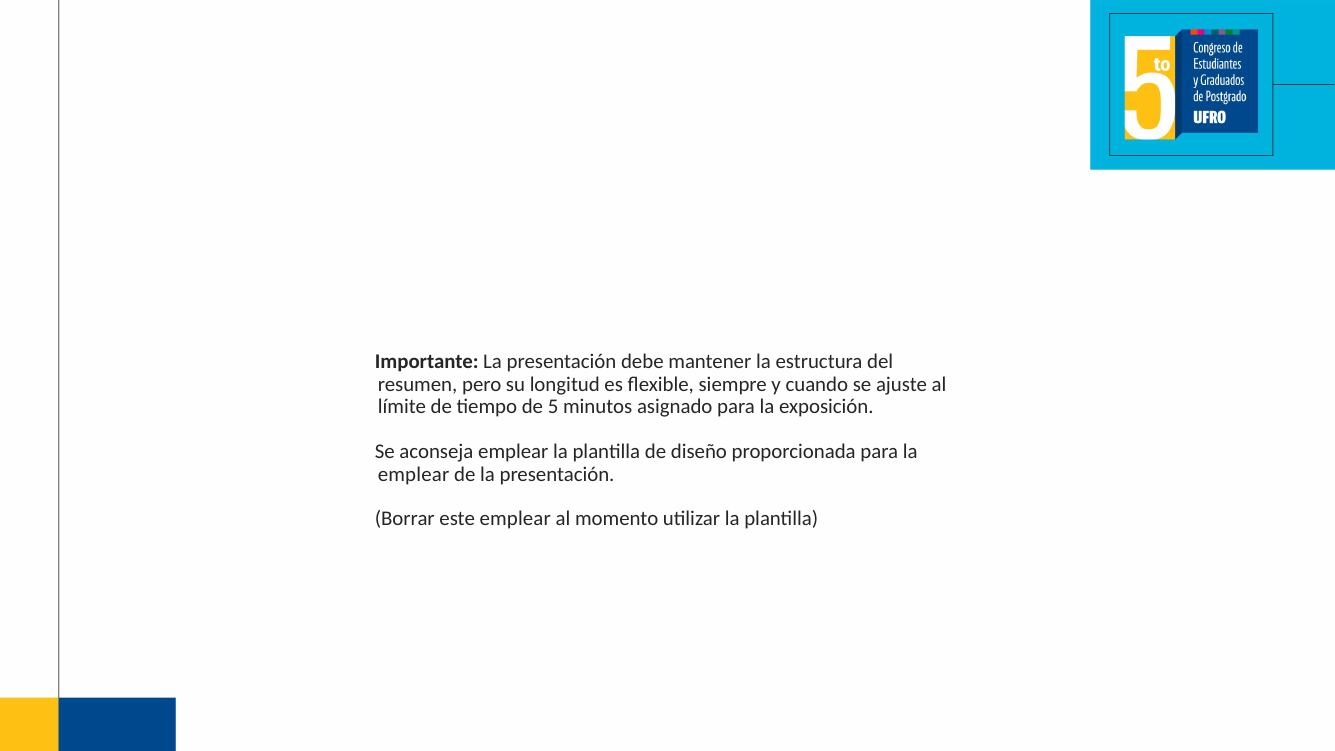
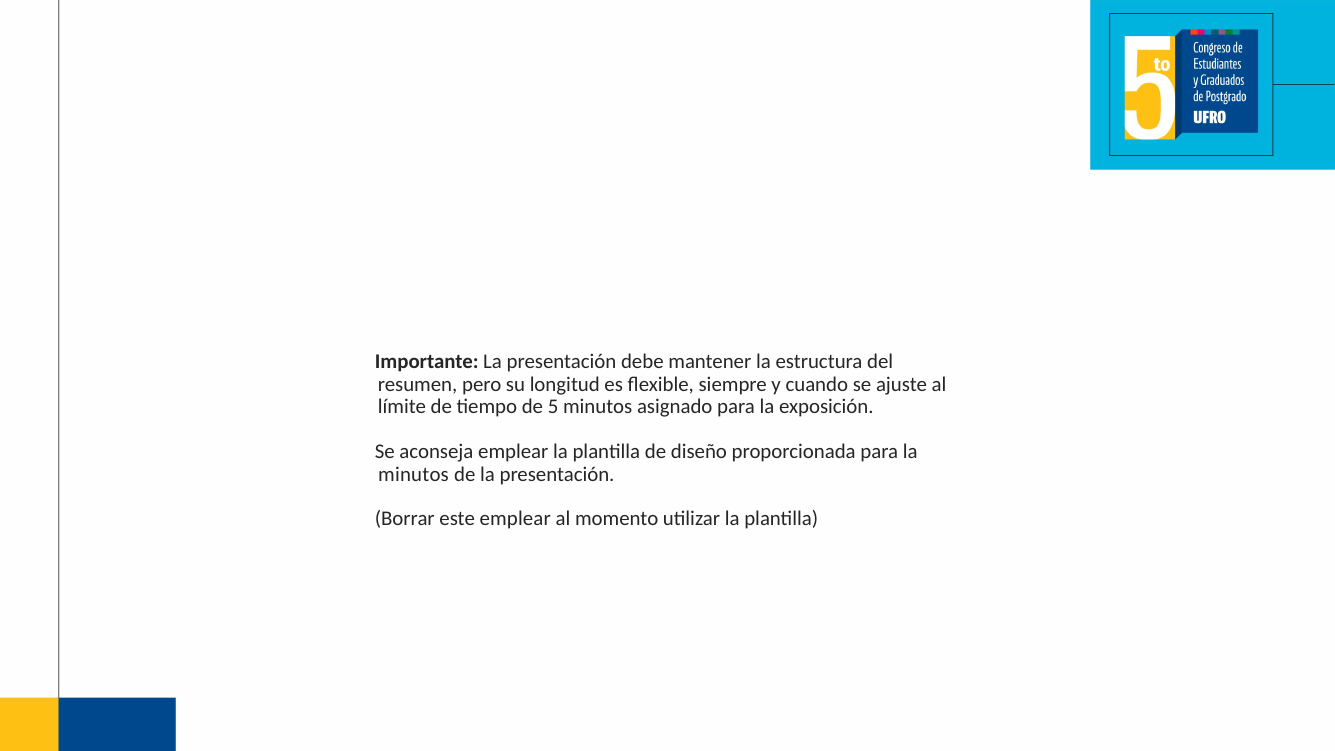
emplear: emplear -> minutos (414, 474)
